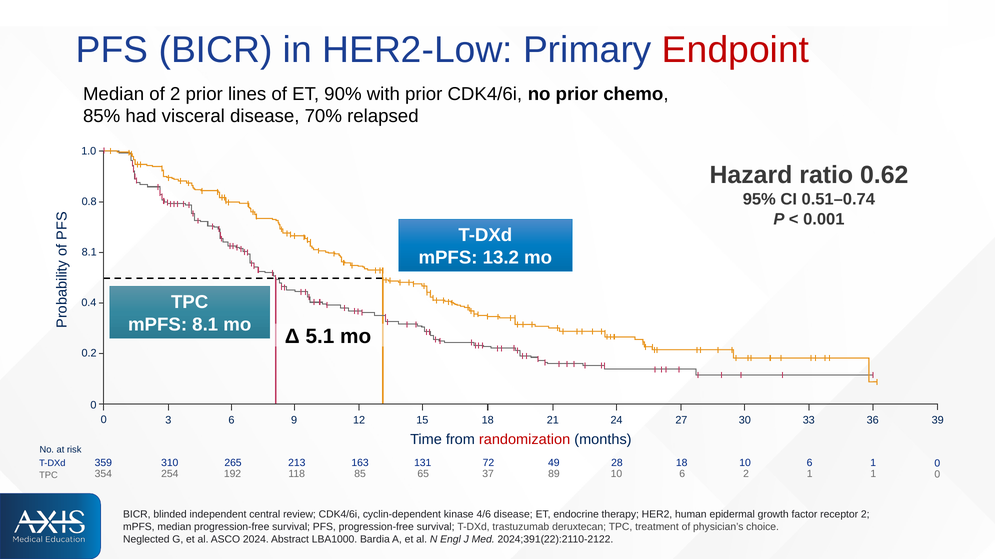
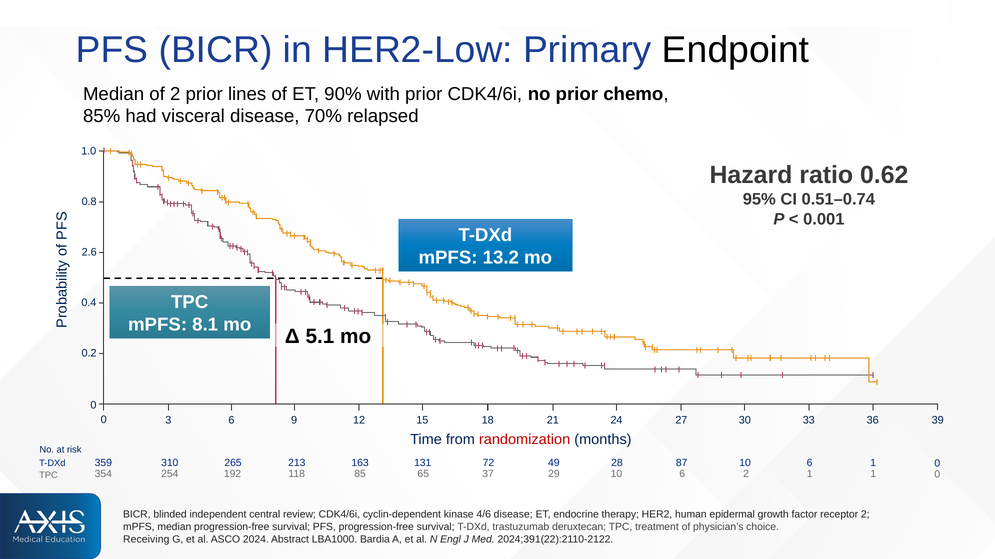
Endpoint colour: red -> black (736, 50)
8.1: 8.1 -> 2.6 (89, 253)
28 18: 18 -> 87 (682, 463)
89: 89 -> 29 (554, 475)
Neglected: Neglected -> Receiving (146, 540)
